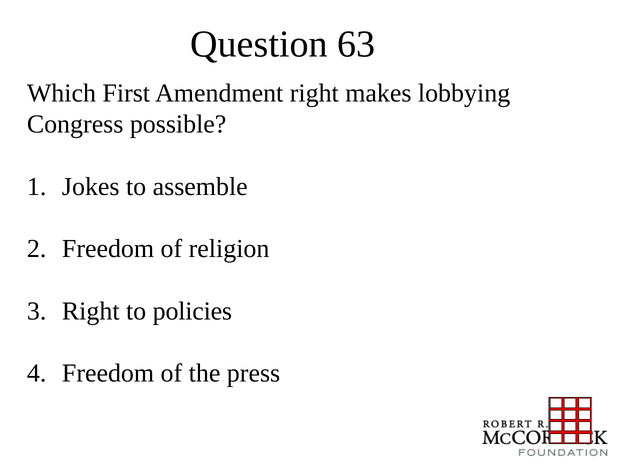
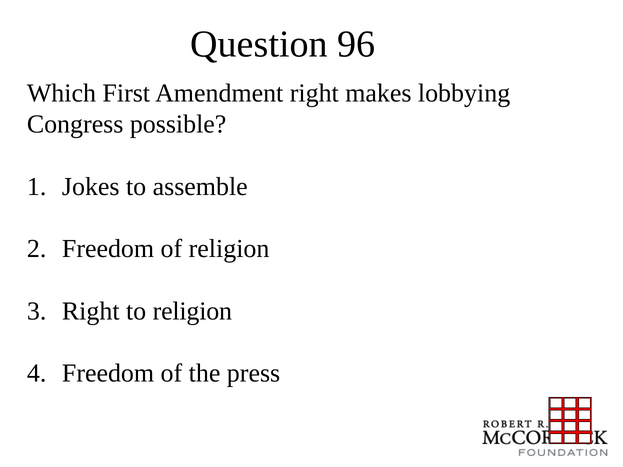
63: 63 -> 96 (356, 44)
to policies: policies -> religion (192, 311)
